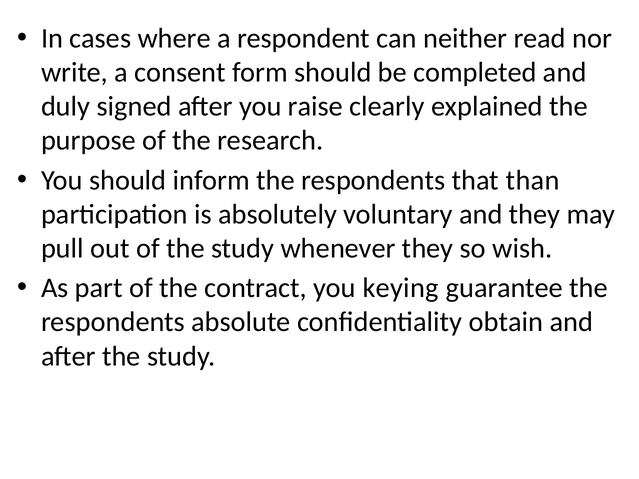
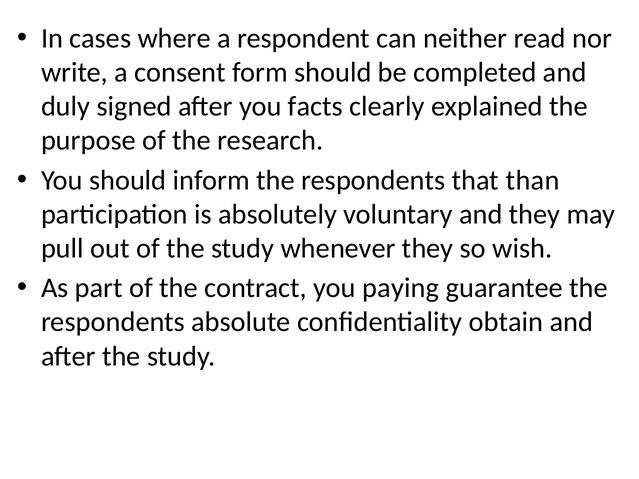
raise: raise -> facts (315, 106)
keying: keying -> paying (401, 288)
